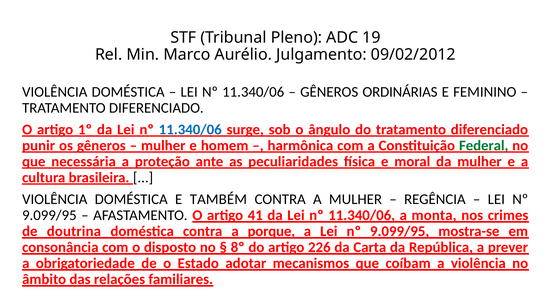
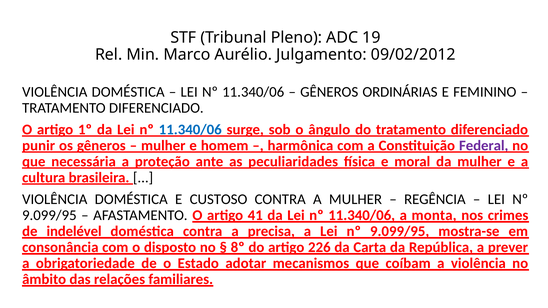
Federal colour: green -> purple (484, 146)
TAMBÉM: TAMBÉM -> CUSTOSO (218, 200)
doutrina: doutrina -> indelével (74, 232)
porque: porque -> precisa (271, 232)
